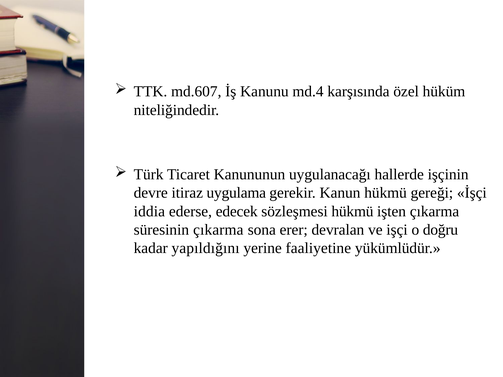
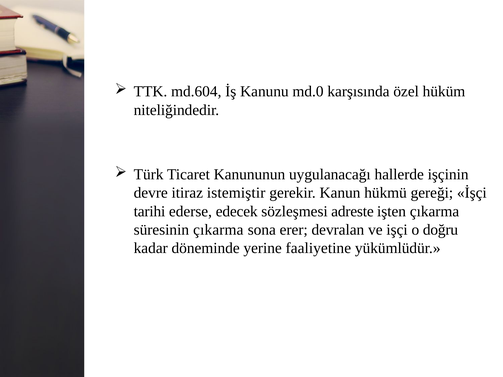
md.607: md.607 -> md.604 (196, 92)
md.4: md.4 -> md.0 (308, 92)
uygulama: uygulama -> istemiştir (236, 193)
iddia: iddia -> tarihi (150, 211)
sözleşmesi hükmü: hükmü -> adreste (352, 211)
yapıldığını: yapıldığını -> döneminde (206, 248)
